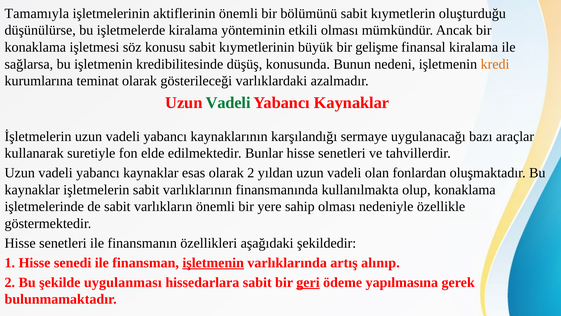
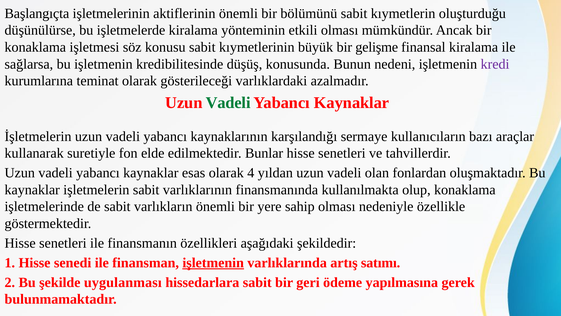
Tamamıyla: Tamamıyla -> Başlangıçta (37, 13)
kredi colour: orange -> purple (495, 64)
uygulanacağı: uygulanacağı -> kullanıcıların (428, 136)
olarak 2: 2 -> 4 (251, 173)
alınıp: alınıp -> satımı (381, 262)
geri underline: present -> none (308, 282)
